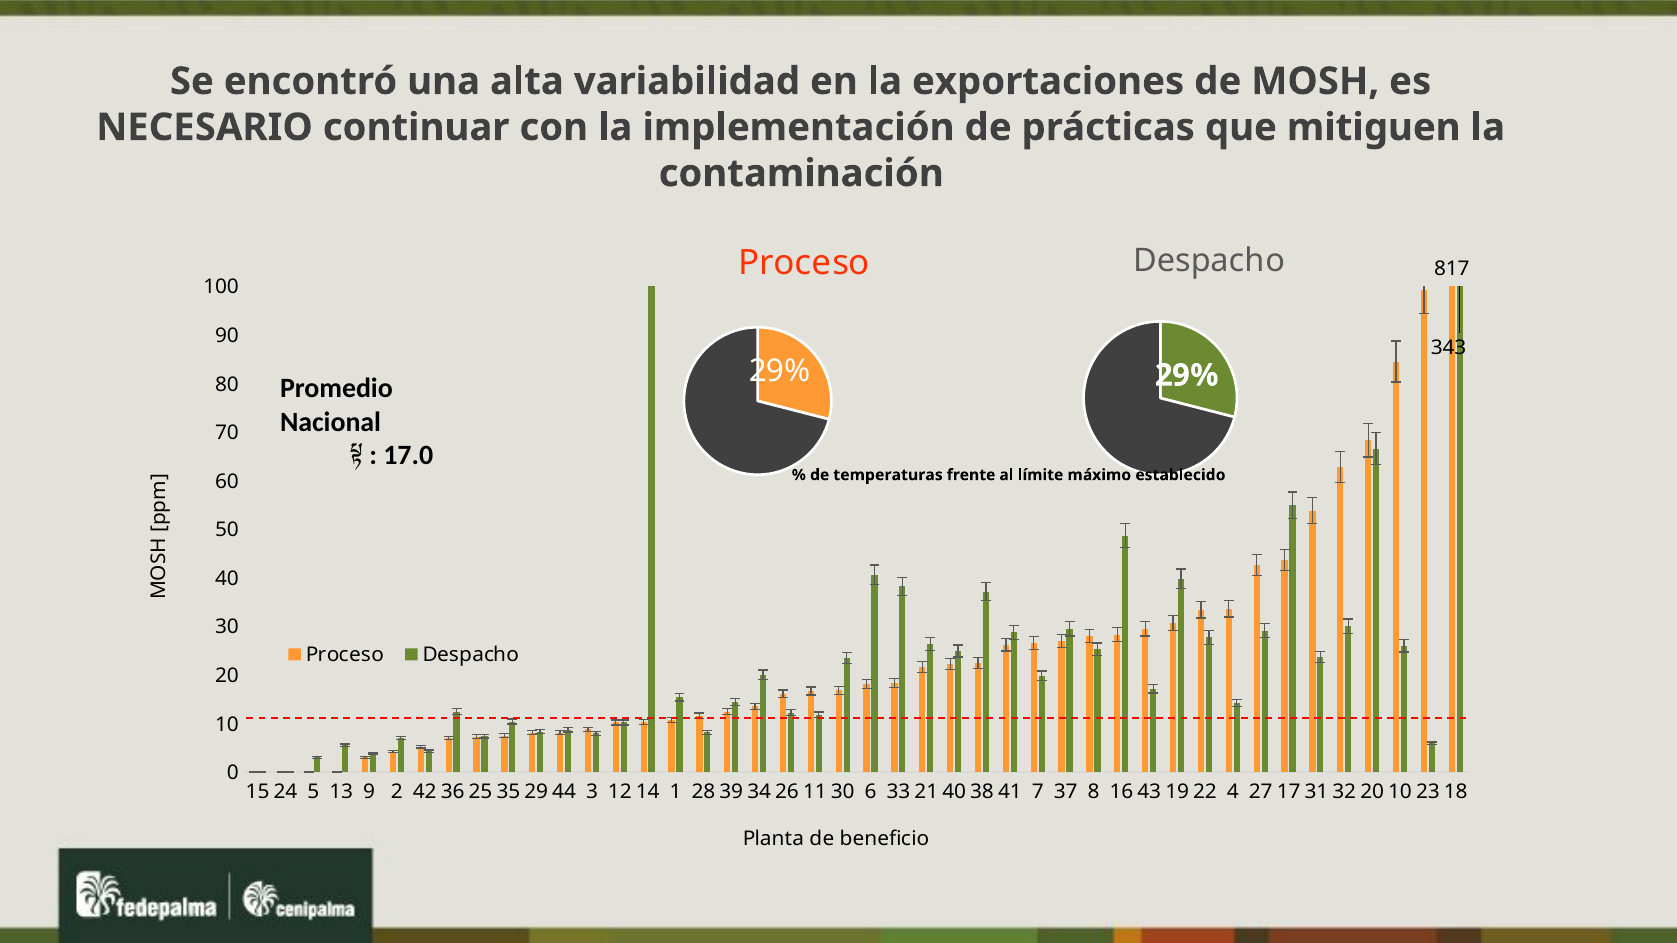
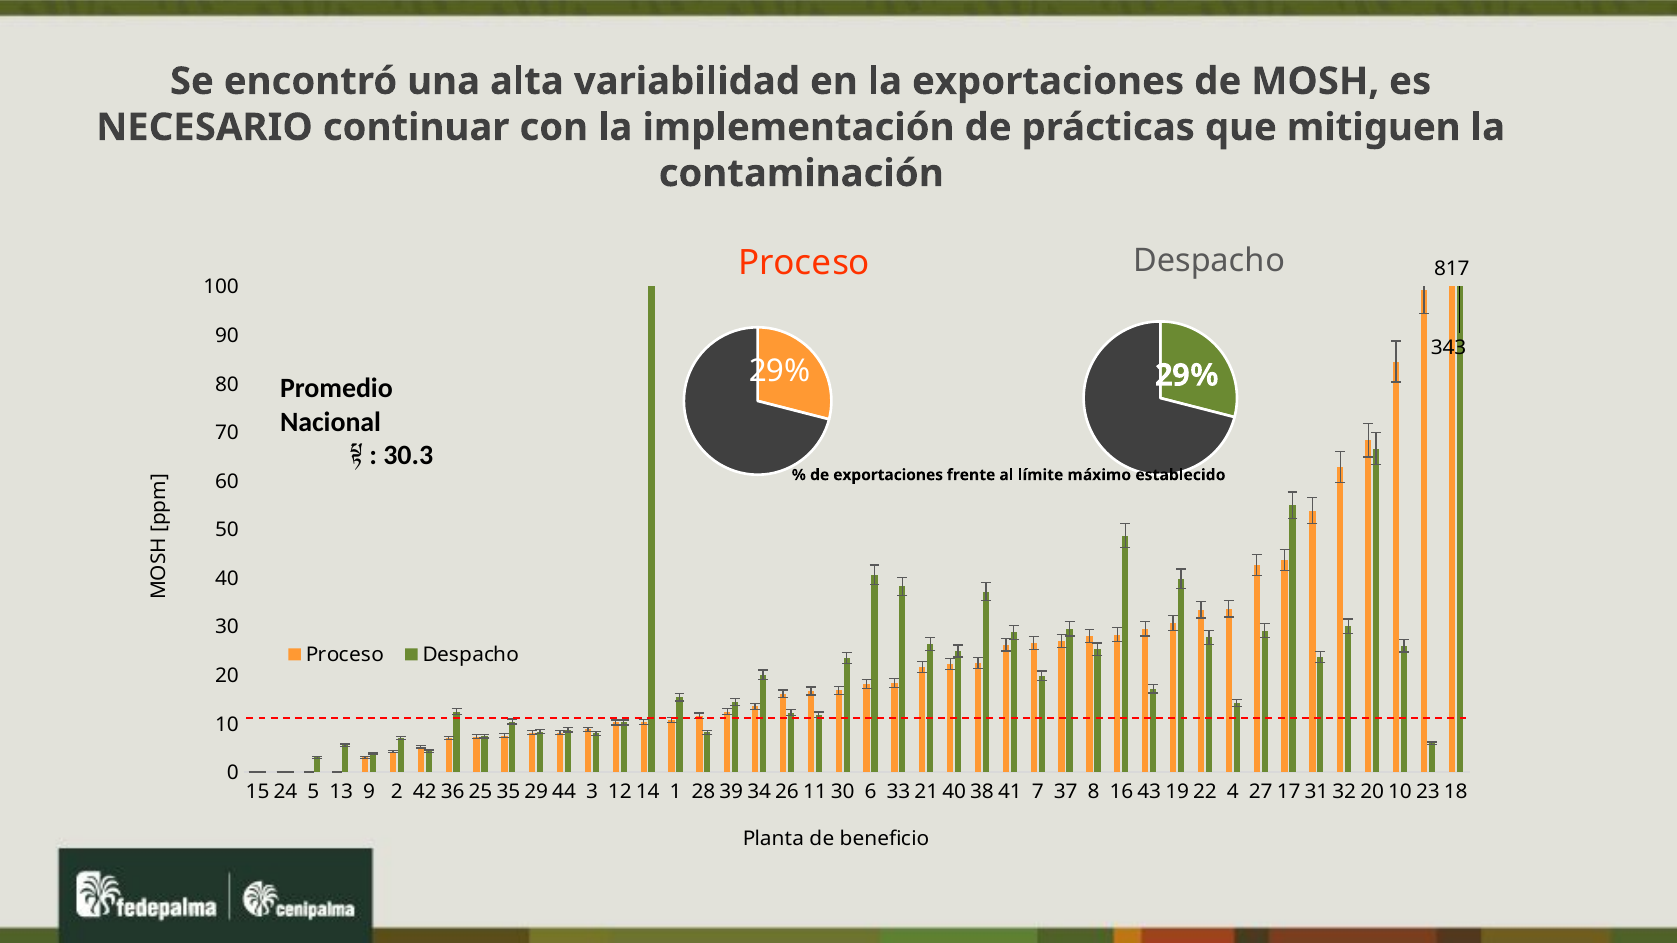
17.0: 17.0 -> 30.3 (408, 456)
de temperaturas: temperaturas -> exportaciones (888, 475)
